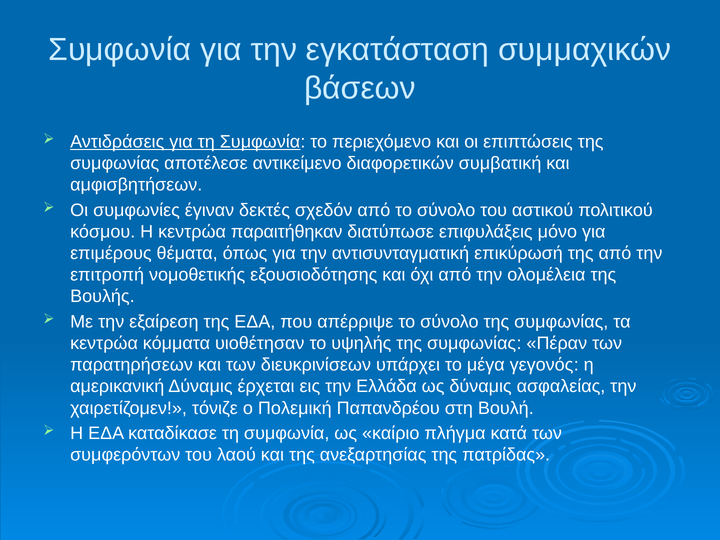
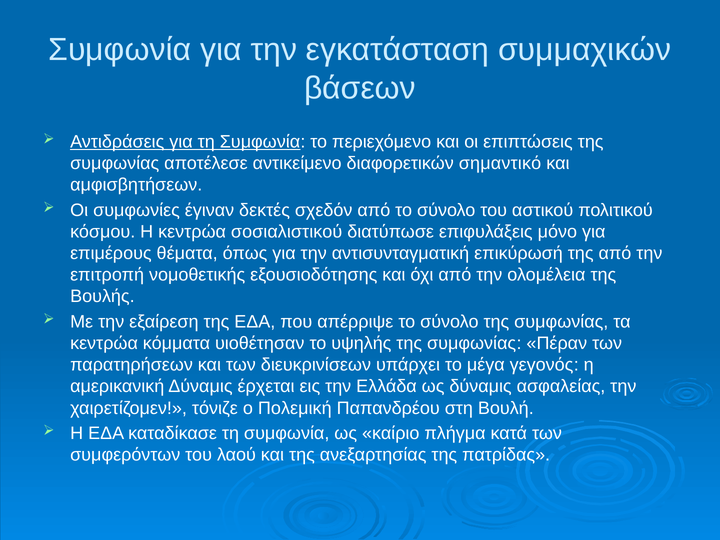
συμβατική: συμβατική -> σημαντικό (500, 163)
παραιτήθηκαν: παραιτήθηκαν -> σοσιαλιστικού (287, 232)
